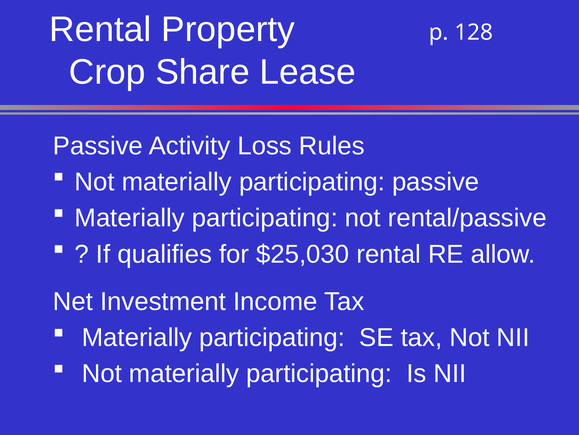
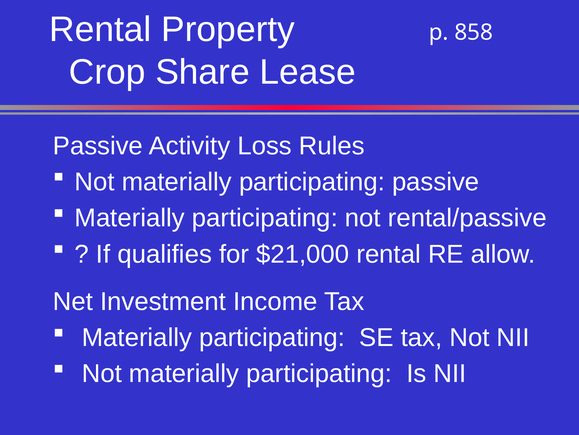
128: 128 -> 858 (474, 32)
$25,030: $25,030 -> $21,000 (303, 254)
